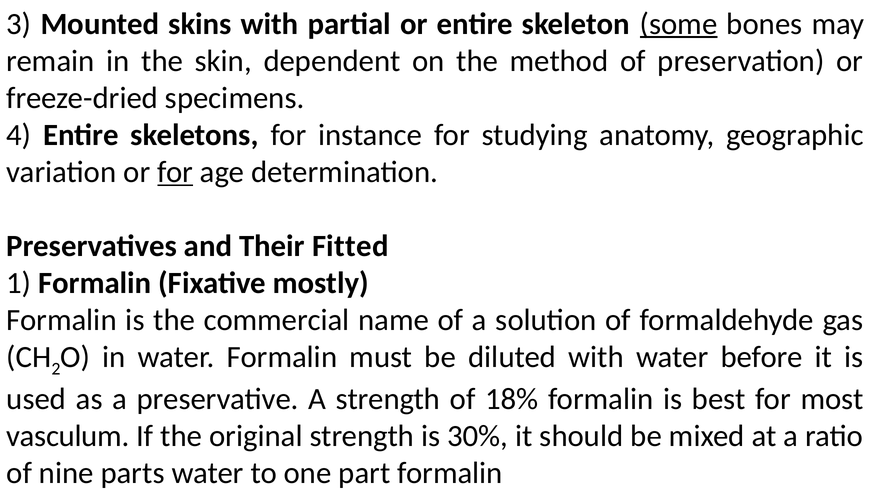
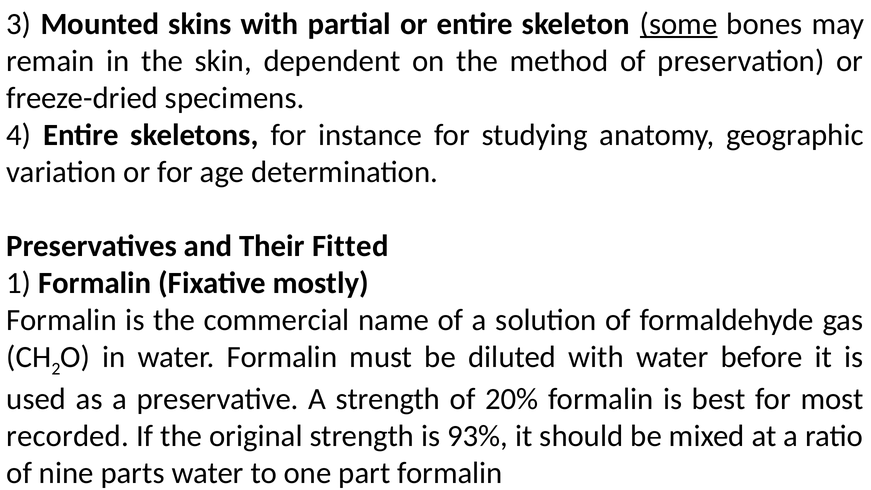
for underline: present -> none (175, 172)
18%: 18% -> 20% (512, 399)
vasculum: vasculum -> recorded (68, 436)
30%: 30% -> 93% (478, 436)
